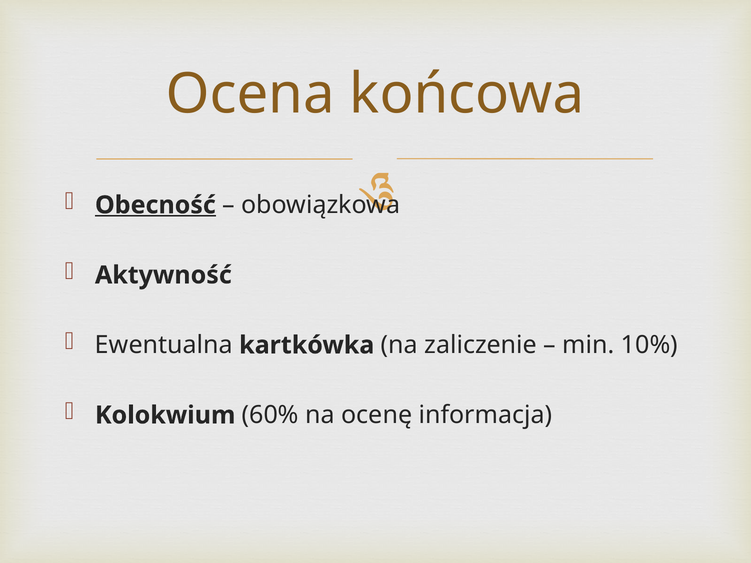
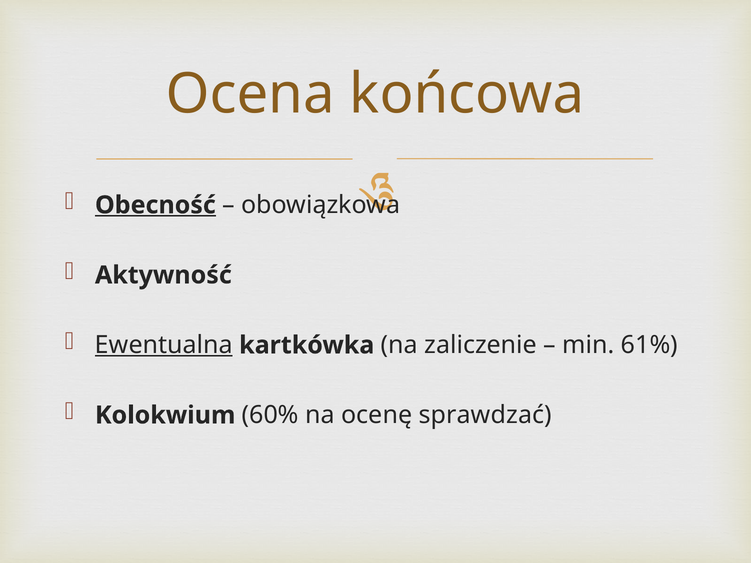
Ewentualna underline: none -> present (164, 345)
10%: 10% -> 61% (649, 345)
informacja: informacja -> sprawdzać (485, 415)
